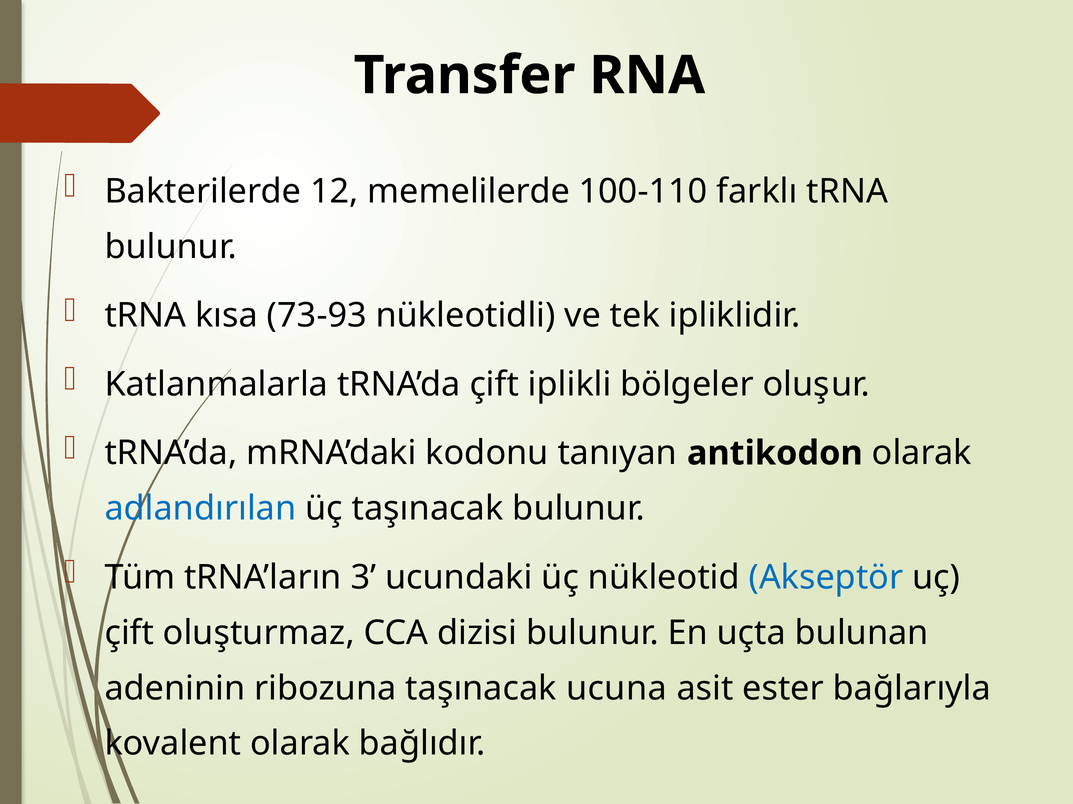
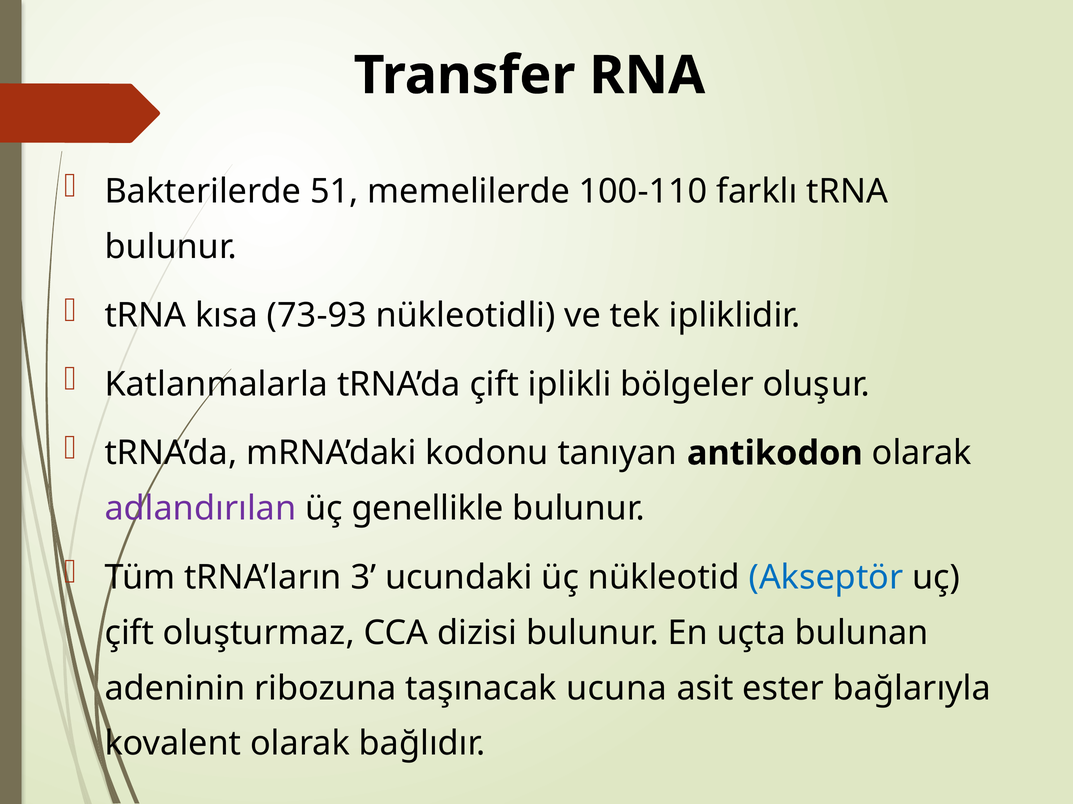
12: 12 -> 51 (334, 192)
adlandırılan colour: blue -> purple (200, 509)
üç taşınacak: taşınacak -> genellikle (428, 509)
